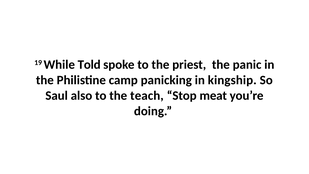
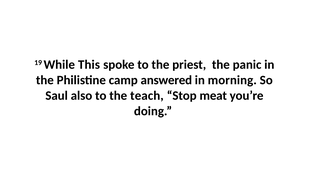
Told: Told -> This (89, 65)
panicking: panicking -> answered (166, 80)
kingship: kingship -> morning (232, 80)
